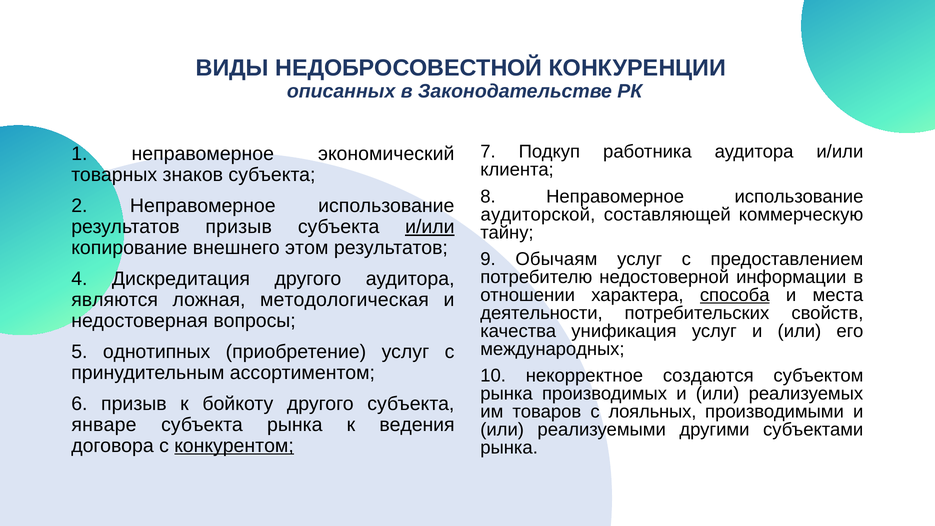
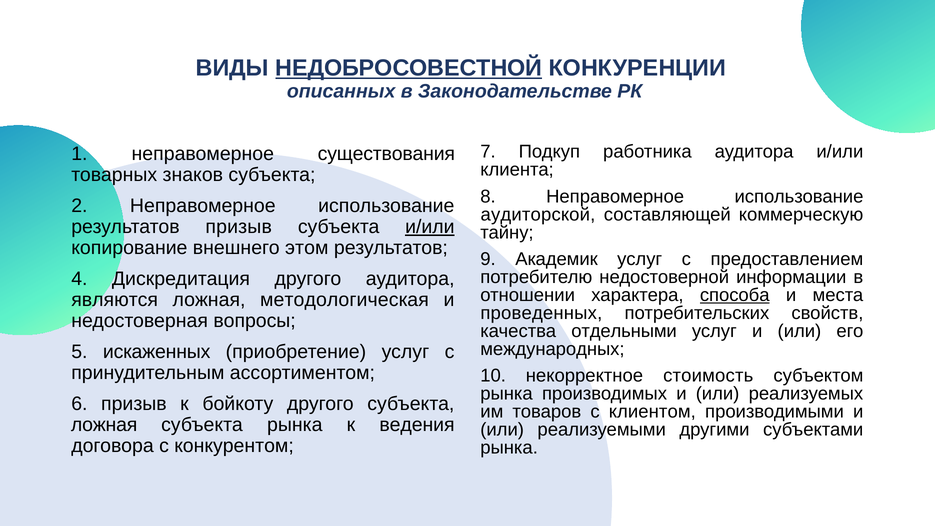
НЕДОБРОСОВЕСТНОЙ underline: none -> present (409, 68)
экономический: экономический -> существования (386, 154)
Обычаям: Обычаям -> Академик (556, 259)
деятельности: деятельности -> проведенных (541, 313)
унификация: унификация -> отдельными (624, 331)
однотипных: однотипных -> искаженных (157, 352)
создаются: создаются -> стоимость (708, 376)
лояльных: лояльных -> клиентом (652, 412)
январе: январе -> ложная (104, 425)
конкурентом underline: present -> none (234, 446)
